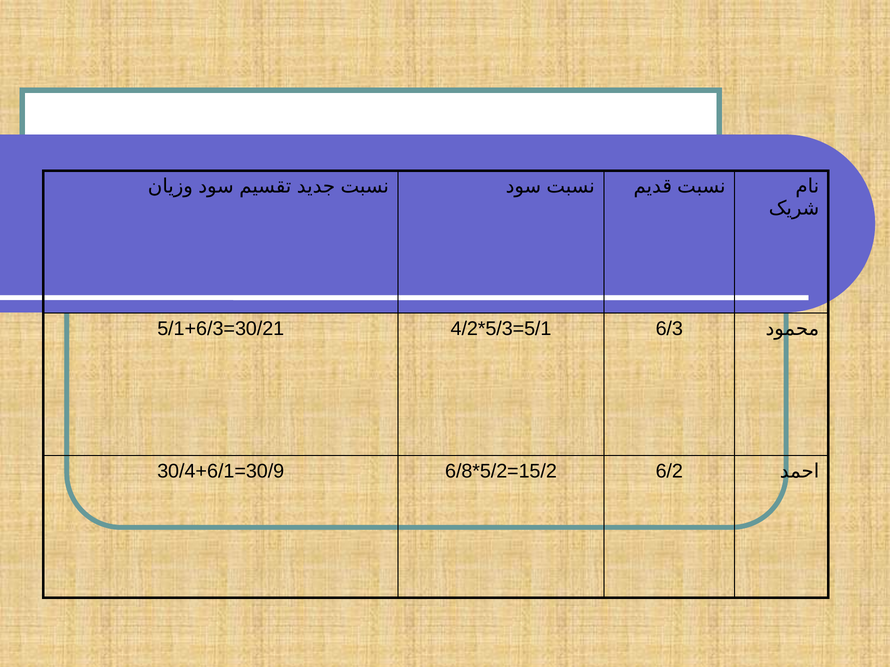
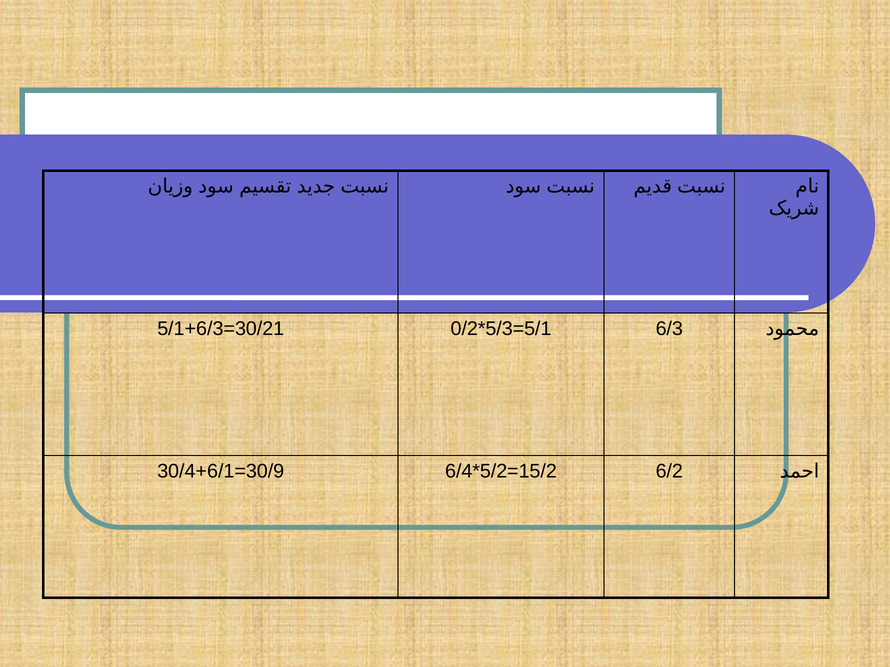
4/2: 4/2 -> 0/2 (464, 329)
6/8: 6/8 -> 6/4 (459, 472)
